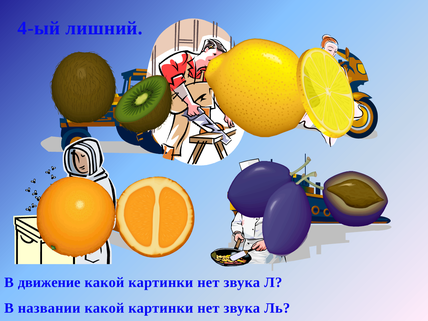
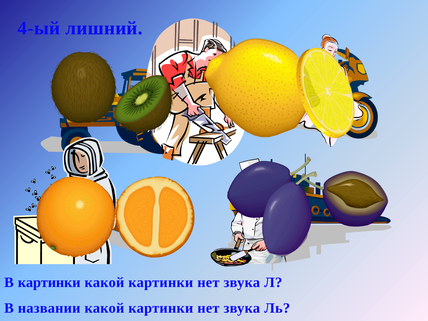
В движение: движение -> картинки (49, 282)
